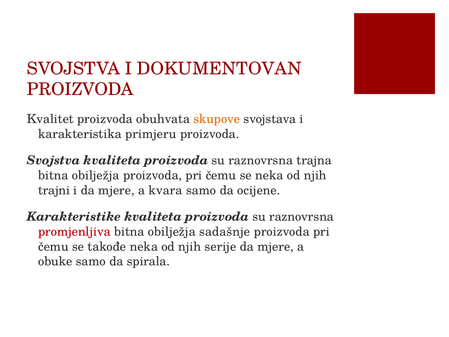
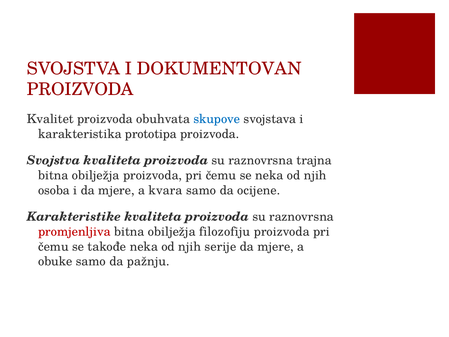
skupove colour: orange -> blue (217, 119)
primjeru: primjeru -> prototipa (151, 134)
trajni: trajni -> osoba (54, 190)
sadašnje: sadašnje -> filozofiju (225, 231)
spirala: spirala -> pažnju (148, 261)
